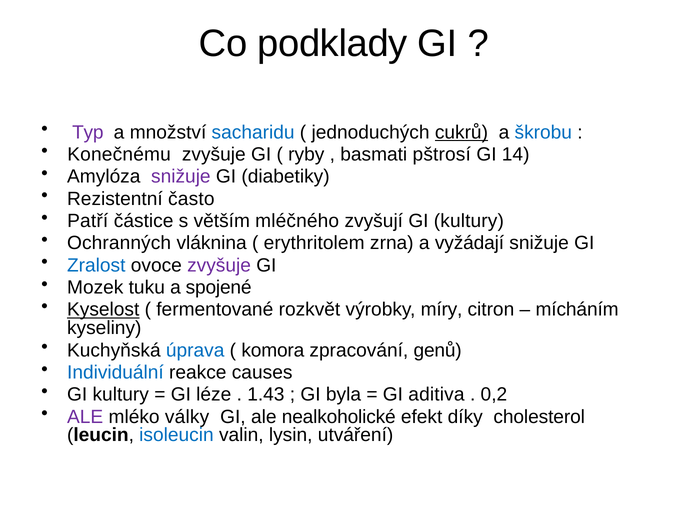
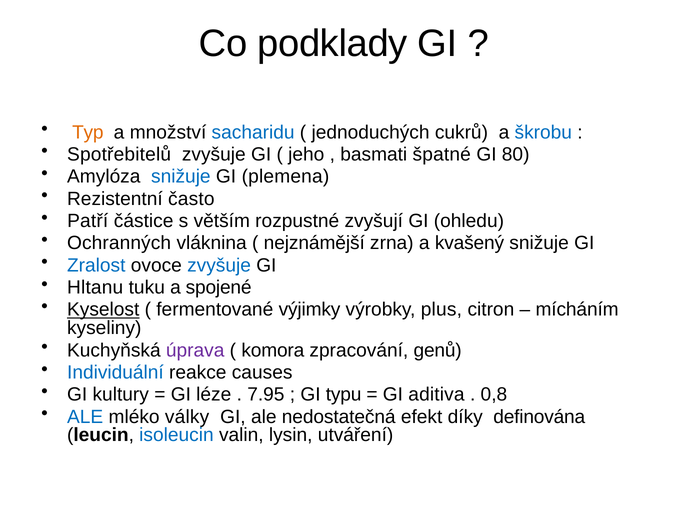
Typ colour: purple -> orange (88, 132)
cukrů underline: present -> none (461, 132)
Konečnému: Konečnému -> Spotřebitelů (119, 154)
ryby: ryby -> jeho (306, 154)
pštrosí: pštrosí -> špatné (442, 154)
14: 14 -> 80 (516, 154)
snižuje colour: purple -> blue (181, 177)
diabetiky: diabetiky -> plemena (285, 177)
mléčného: mléčného -> rozpustné (297, 221)
zvyšují GI kultury: kultury -> ohledu (469, 221)
erythritolem: erythritolem -> nejznámější (314, 243)
vyžádají: vyžádají -> kvašený (470, 243)
zvyšuje colour: purple -> blue (219, 265)
Mozek: Mozek -> Hltanu (95, 287)
rozkvět: rozkvět -> výjimky (310, 310)
míry: míry -> plus (441, 310)
úprava colour: blue -> purple (195, 350)
1.43: 1.43 -> 7.95 (266, 395)
byla: byla -> typu (344, 395)
0,2: 0,2 -> 0,8 (494, 395)
ALE colour: purple -> blue (85, 417)
nealkoholické: nealkoholické -> nedostatečná (339, 417)
cholesterol: cholesterol -> definována (539, 417)
